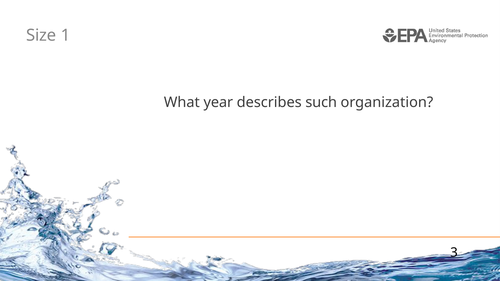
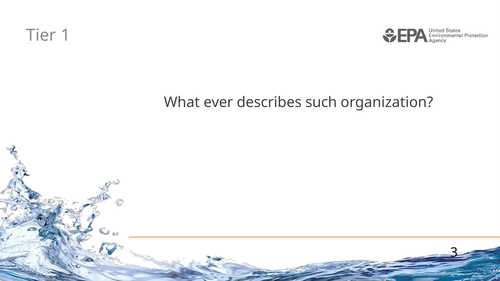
Size: Size -> Tier (41, 35)
year: year -> ever (218, 103)
